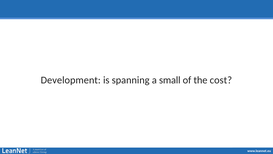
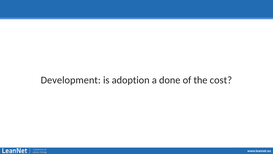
spanning: spanning -> adoption (131, 80)
small: small -> done (170, 80)
